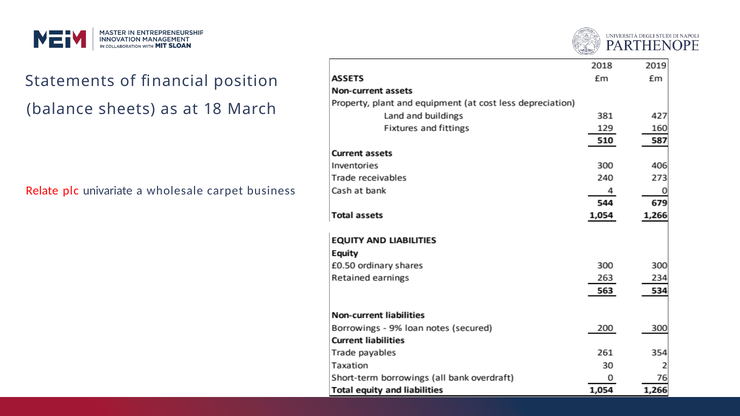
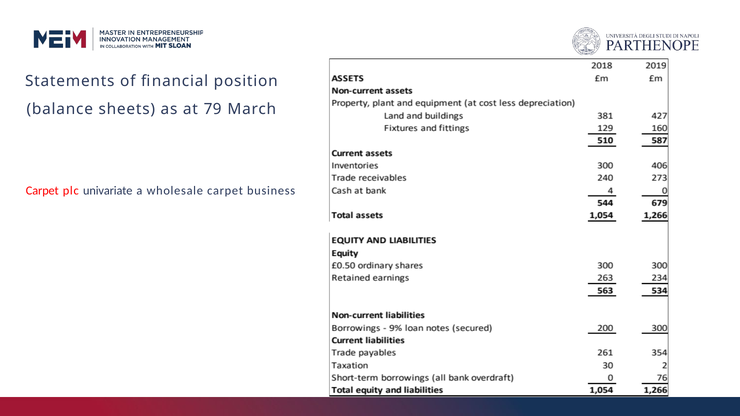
18: 18 -> 79 (213, 109)
Relate: Relate -> Carpet (42, 191)
